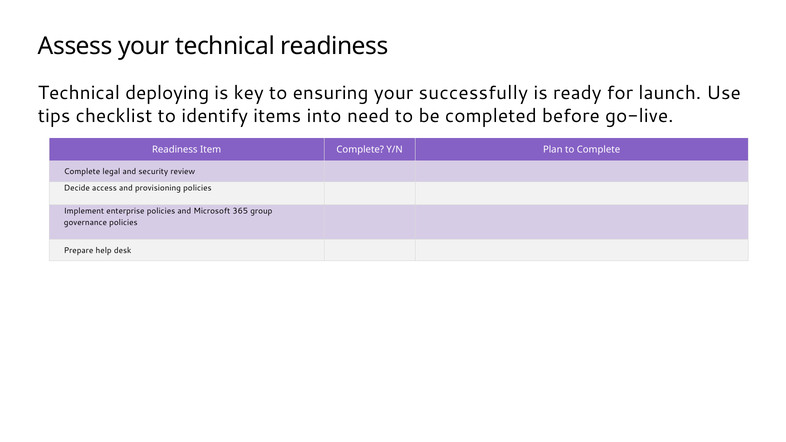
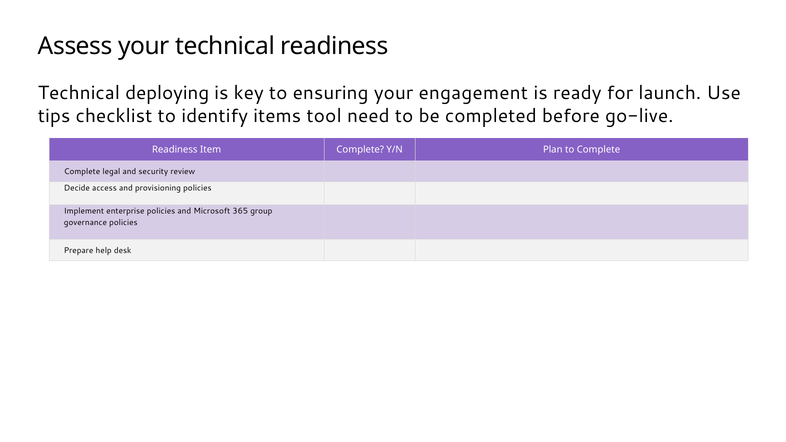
successfully: successfully -> engagement (473, 93)
into: into -> tool (324, 116)
